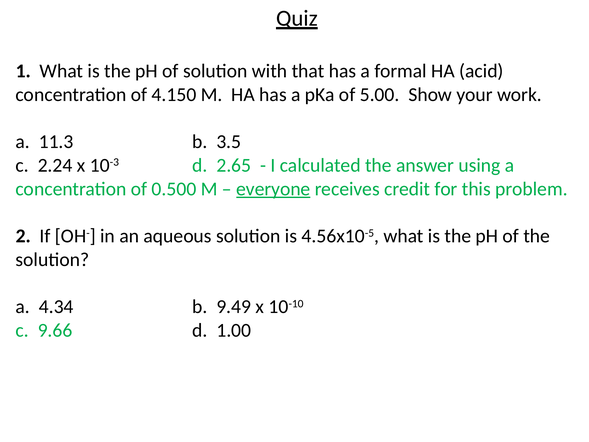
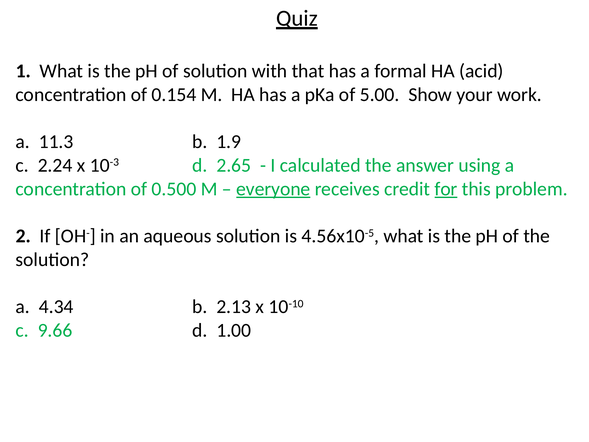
4.150: 4.150 -> 0.154 (174, 95)
3.5: 3.5 -> 1.9 (229, 142)
for underline: none -> present (446, 189)
9.49: 9.49 -> 2.13 (234, 307)
